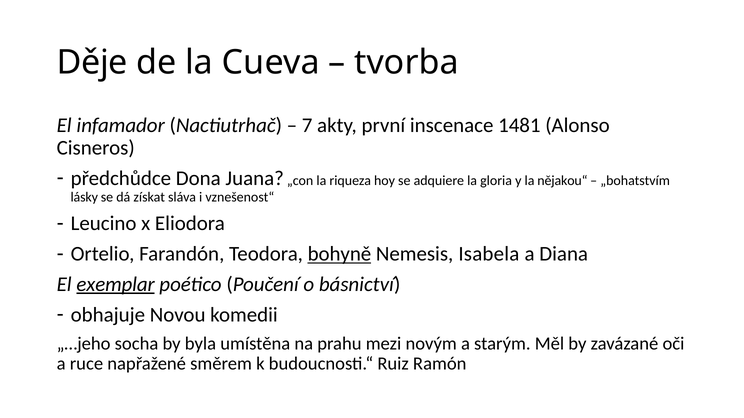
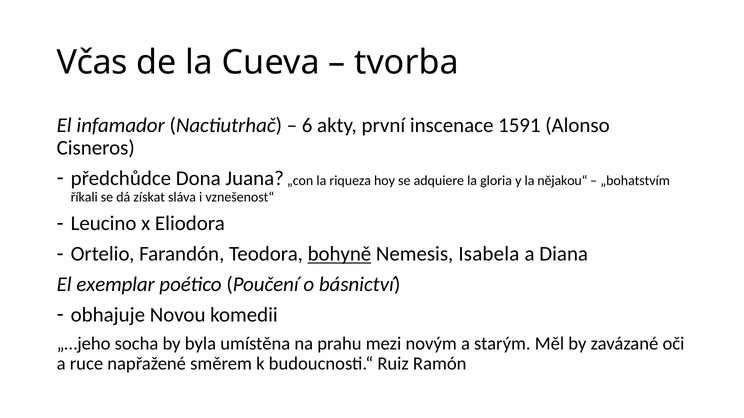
Děje: Děje -> Včas (92, 62)
7: 7 -> 6 (307, 125)
1481: 1481 -> 1591 (519, 125)
lásky: lásky -> říkali (84, 197)
exemplar underline: present -> none (116, 285)
